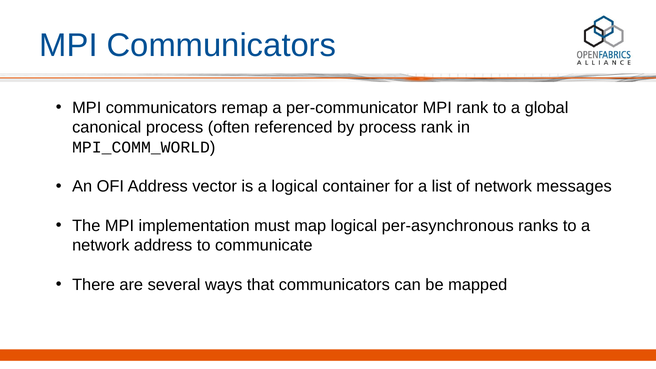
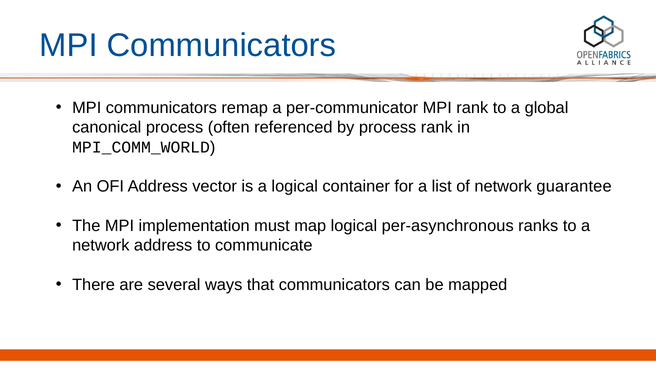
messages: messages -> guarantee (574, 186)
